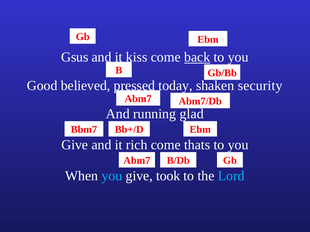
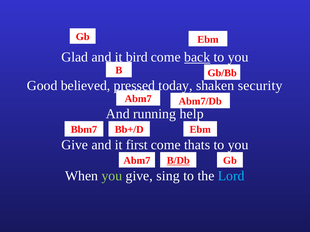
Gsus: Gsus -> Glad (75, 57)
kiss: kiss -> bird (137, 57)
glad: glad -> help (192, 114)
rich: rich -> first (137, 145)
B/Db underline: none -> present (178, 161)
you colour: light blue -> light green (112, 176)
took: took -> sing (168, 176)
